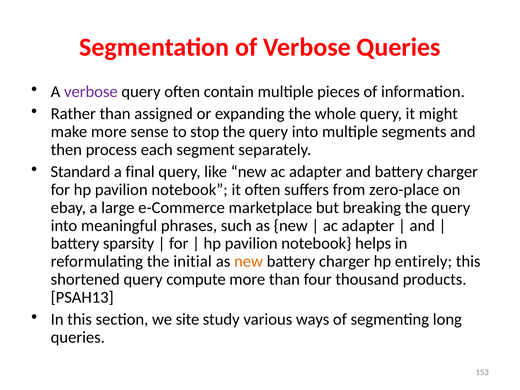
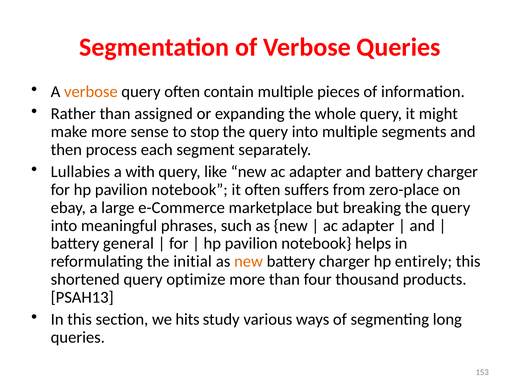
verbose colour: purple -> orange (91, 92)
Standard: Standard -> Lullabies (80, 172)
final: final -> with (140, 172)
sparsity: sparsity -> general (128, 244)
compute: compute -> optimize (196, 279)
site: site -> hits (188, 319)
